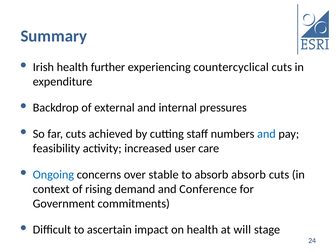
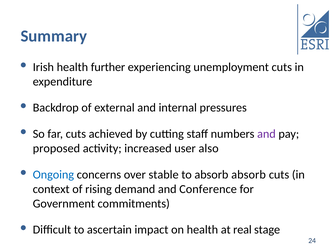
countercyclical: countercyclical -> unemployment (231, 67)
and colour: blue -> purple (266, 134)
feasibility: feasibility -> proposed (56, 148)
care: care -> also (209, 148)
will: will -> real (242, 230)
